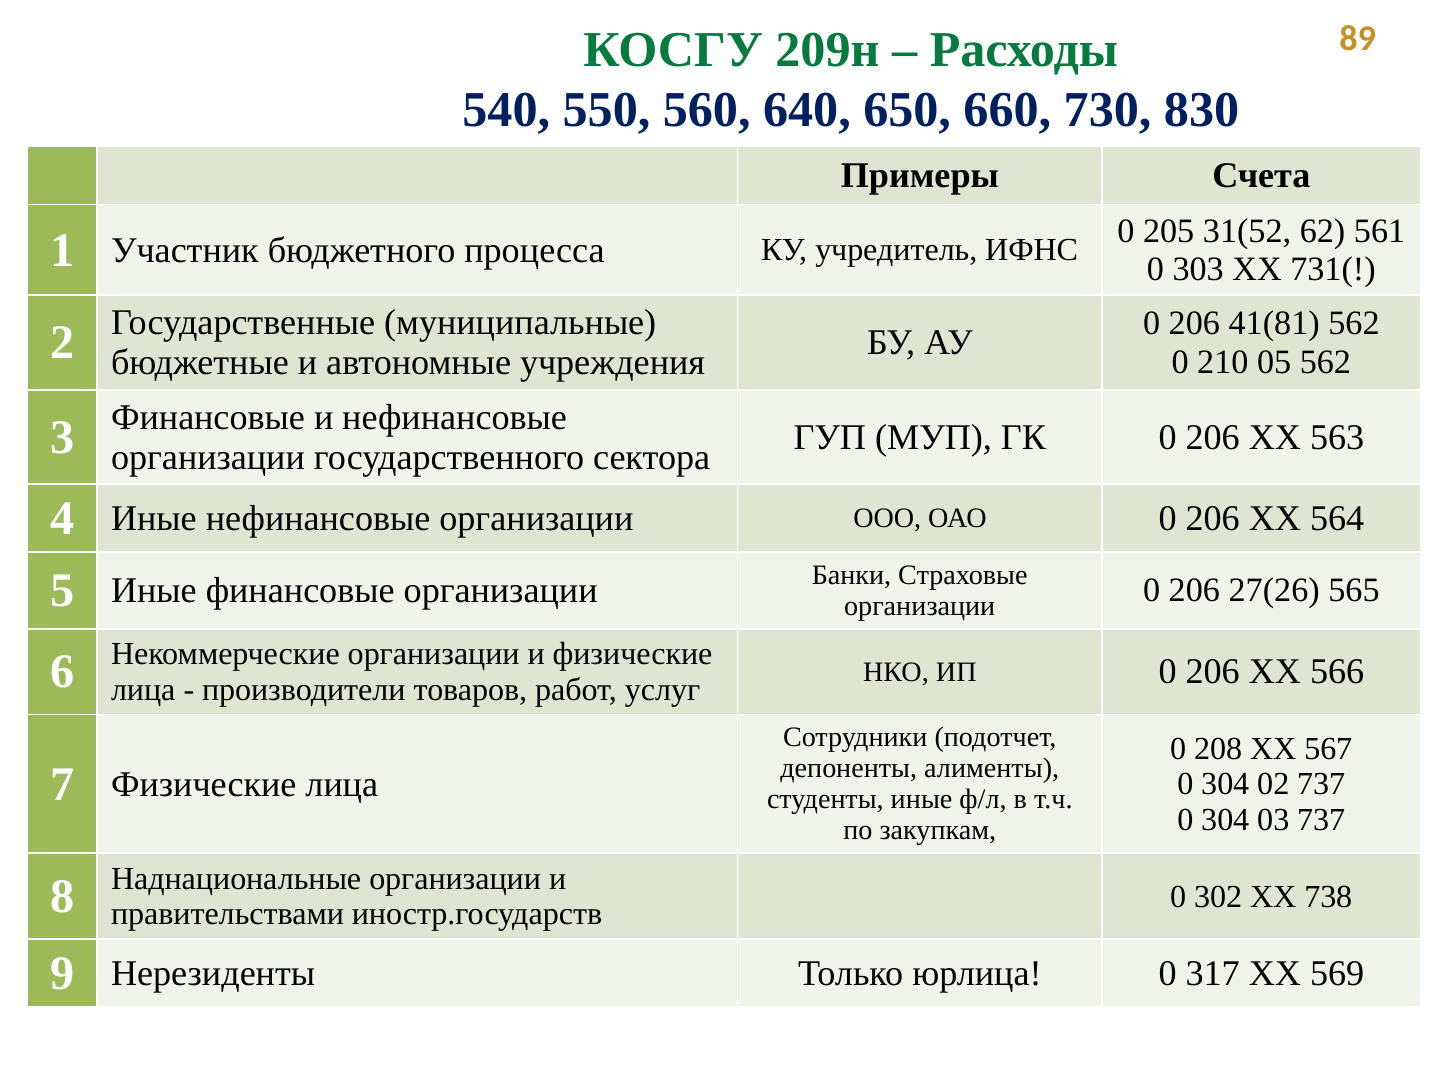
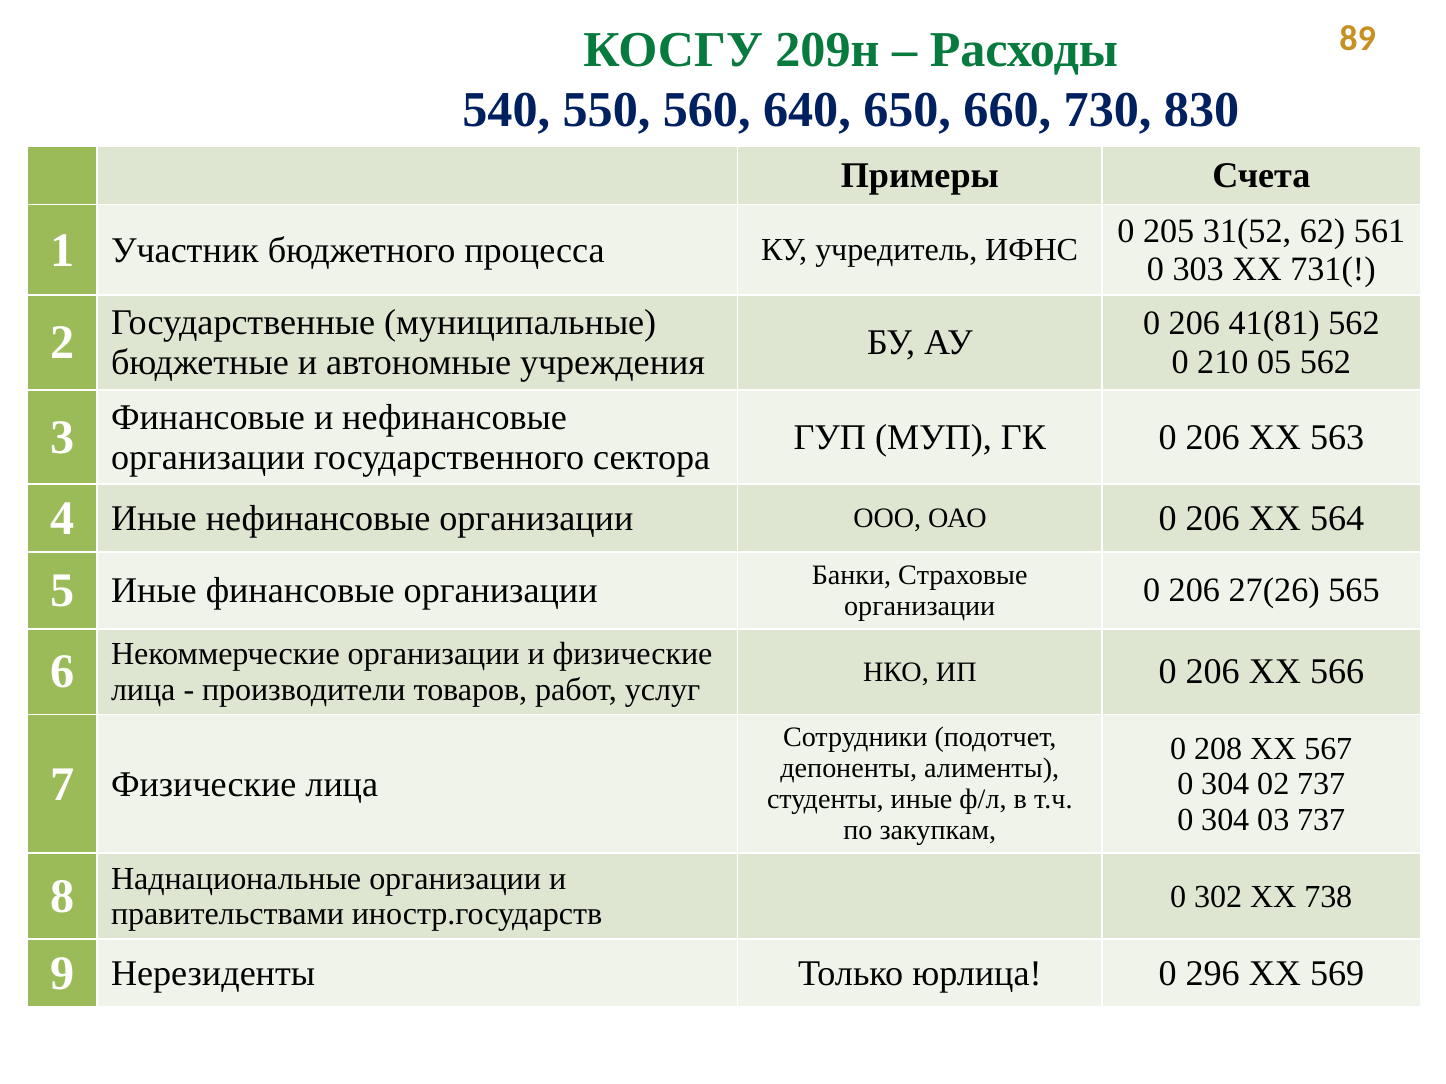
317: 317 -> 296 (1213, 974)
